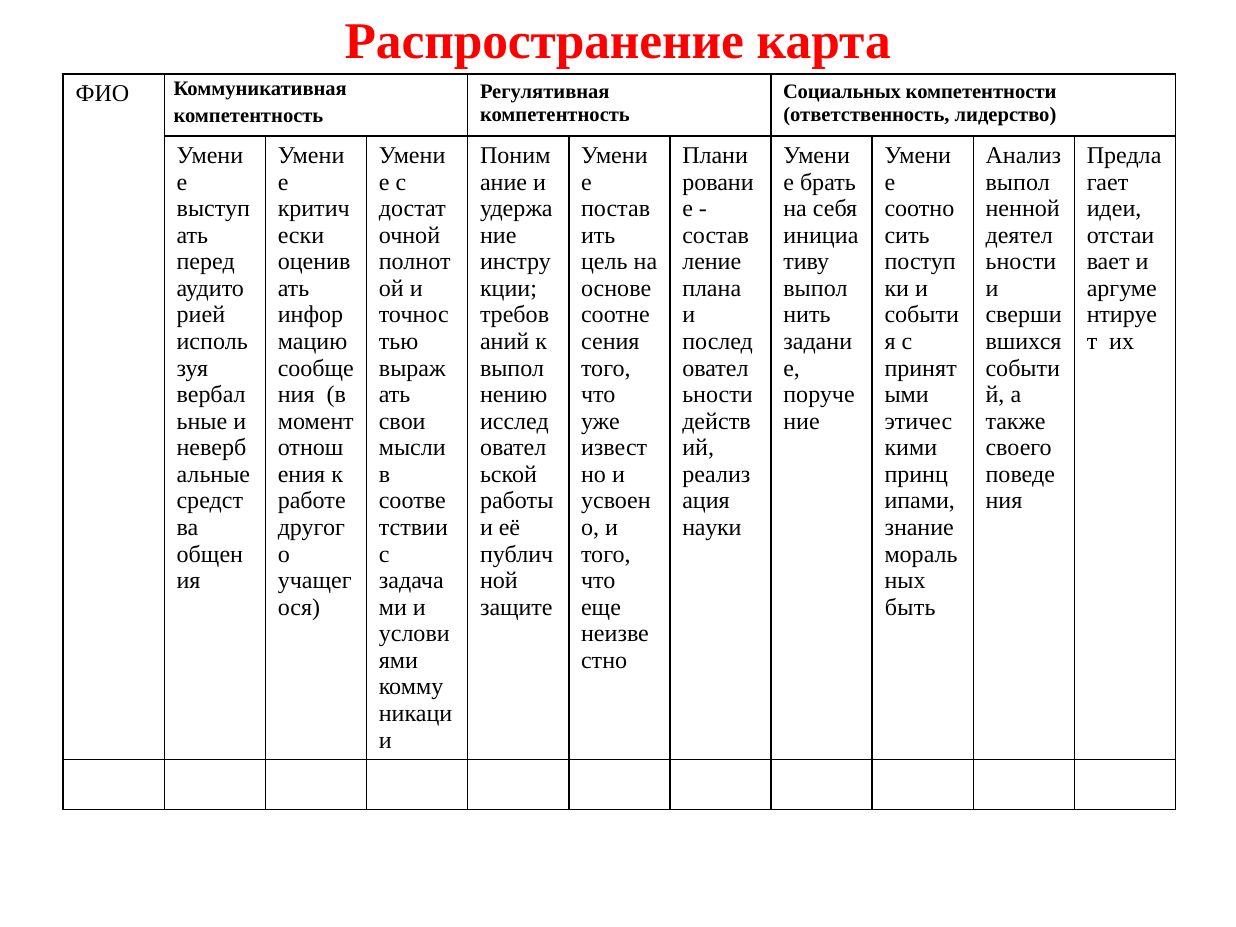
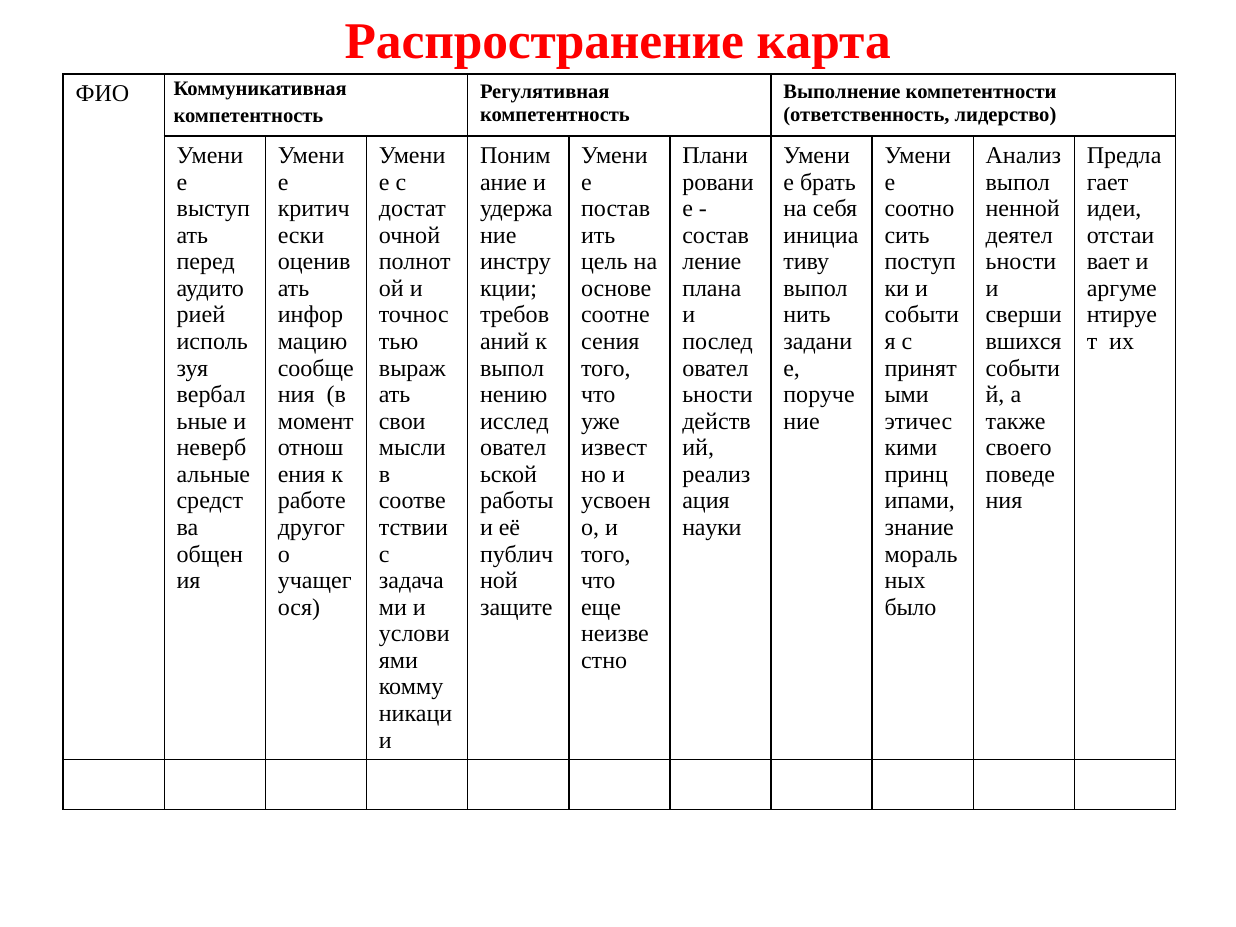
Социальных: Социальных -> Выполнение (842, 92)
быть: быть -> было (910, 607)
